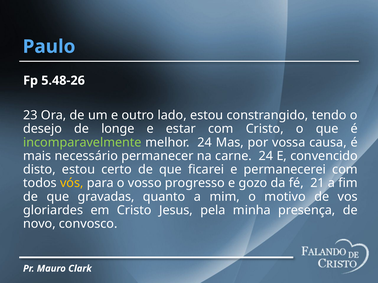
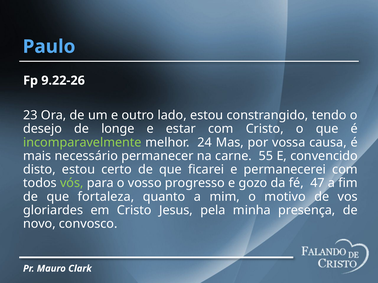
5.48-26: 5.48-26 -> 9.22-26 (63, 81)
carne 24: 24 -> 55 (266, 156)
vós colour: yellow -> light green (72, 183)
21: 21 -> 47 (318, 183)
gravadas: gravadas -> fortaleza (106, 197)
